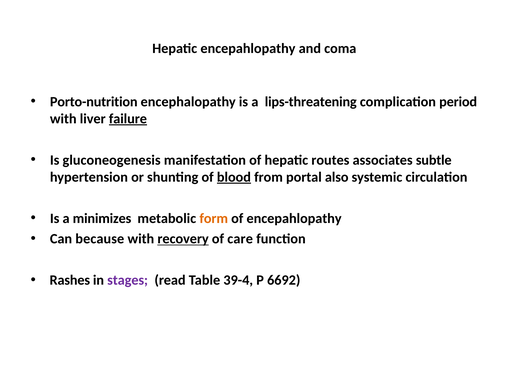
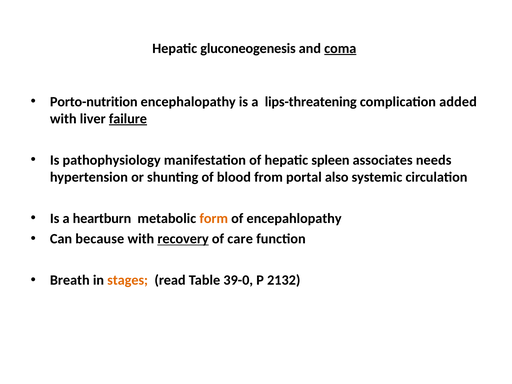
Hepatic encepahlopathy: encepahlopathy -> gluconeogenesis (248, 48)
coma underline: none -> present (340, 48)
period: period -> added (458, 102)
gluconeogenesis: gluconeogenesis -> pathophysiology (112, 160)
routes: routes -> spleen (330, 160)
subtle: subtle -> needs (434, 160)
blood underline: present -> none (234, 177)
minimizes: minimizes -> heartburn (102, 218)
Rashes: Rashes -> Breath (70, 280)
stages colour: purple -> orange (128, 280)
39-4: 39-4 -> 39-0 (238, 280)
6692: 6692 -> 2132 (284, 280)
